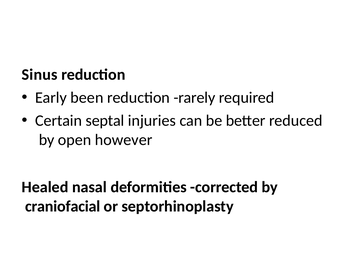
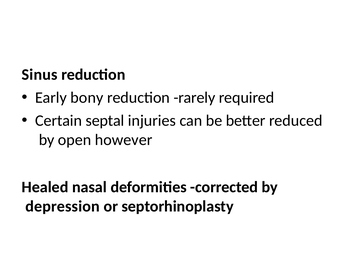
been: been -> bony (87, 98)
craniofacial: craniofacial -> depression (63, 207)
